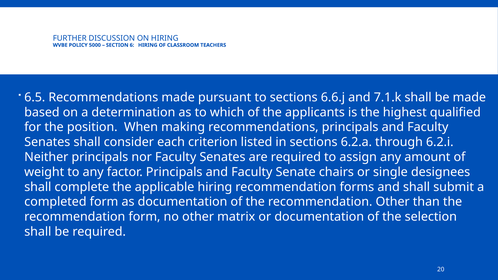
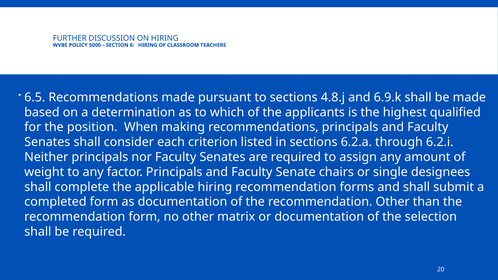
6.6.j: 6.6.j -> 4.8.j (333, 97)
7.1.k: 7.1.k -> 6.9.k (388, 97)
